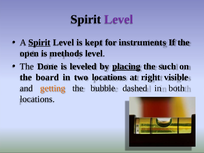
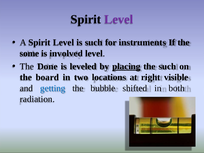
Spirit underline: present -> none (39, 43)
is kept: kept -> such (94, 43)
open: open -> some (29, 53)
methods: methods -> involved (66, 53)
getting colour: orange -> blue (53, 88)
dashed: dashed -> shifted (135, 88)
locations: locations -> radiation (37, 99)
